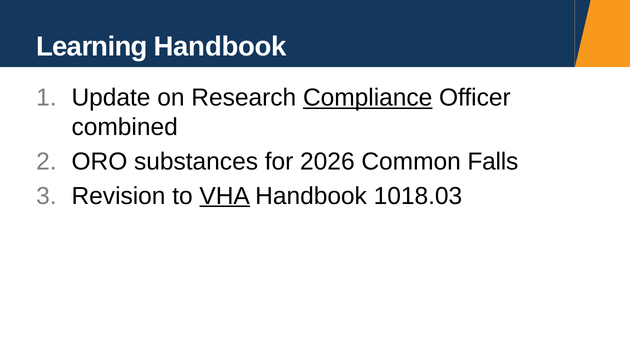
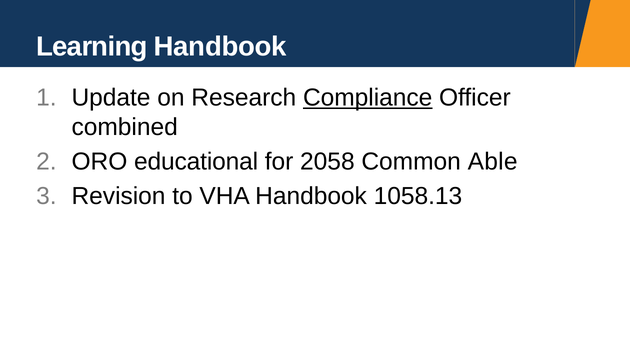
substances: substances -> educational (196, 161)
2026: 2026 -> 2058 (327, 161)
Falls: Falls -> Able (493, 161)
VHA underline: present -> none (225, 196)
1018.03: 1018.03 -> 1058.13 (418, 196)
